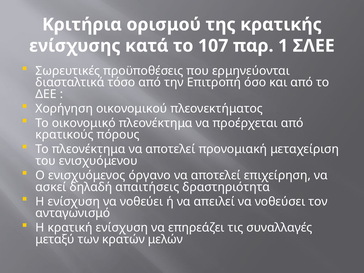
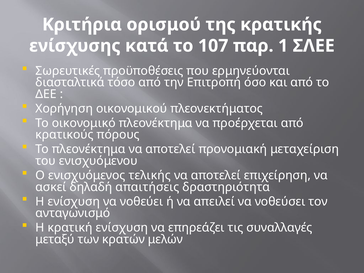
όργανο: όργανο -> τελικής (150, 175)
